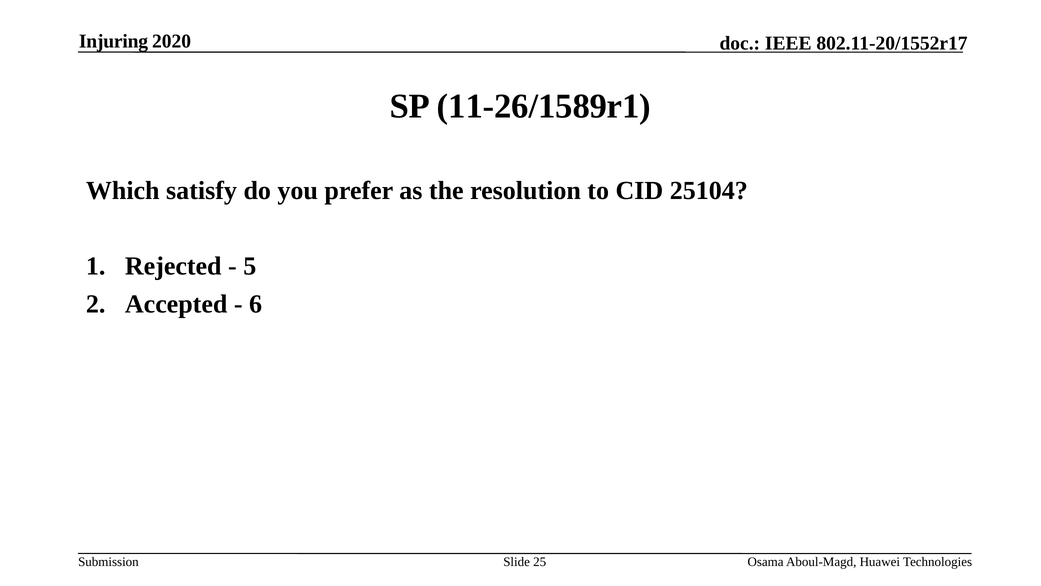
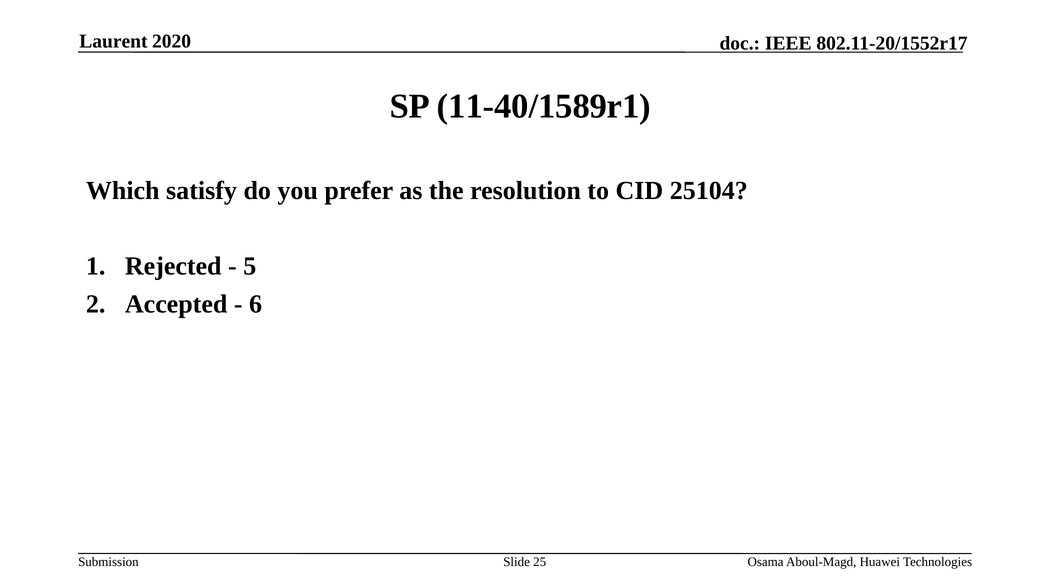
Injuring: Injuring -> Laurent (113, 41)
11-26/1589r1: 11-26/1589r1 -> 11-40/1589r1 (544, 106)
